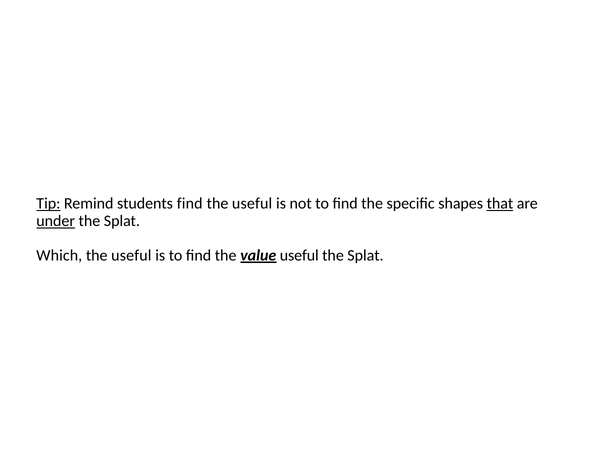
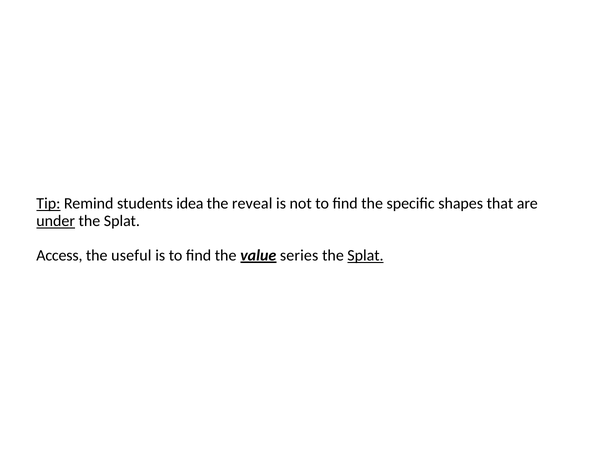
students find: find -> idea (190, 203)
useful: useful -> reveal (252, 203)
that underline: present -> none (500, 203)
Which: Which -> Access (59, 255)
value useful: useful -> series (299, 255)
Splat underline: none -> present (365, 255)
